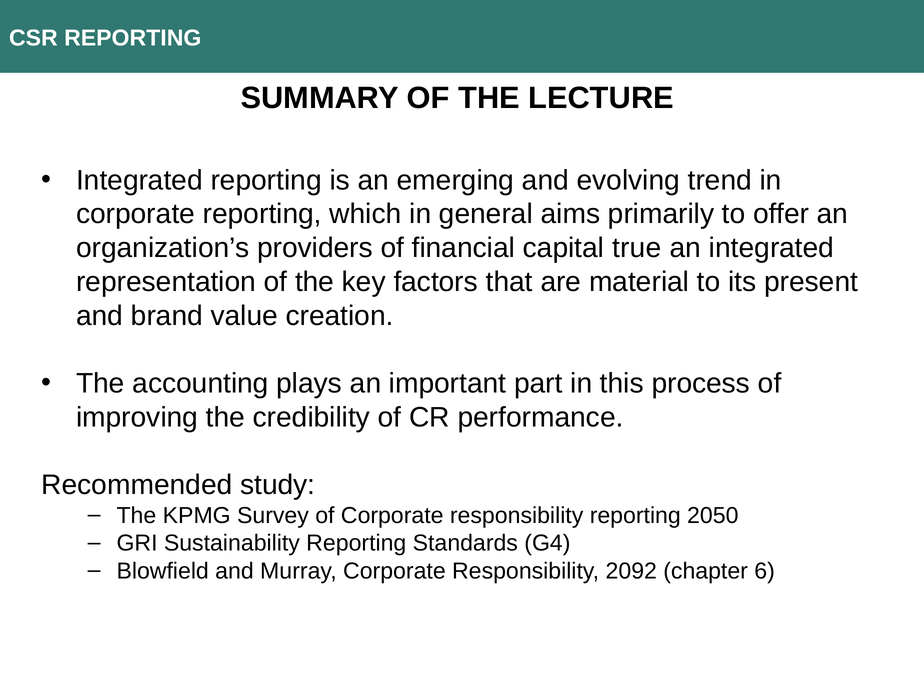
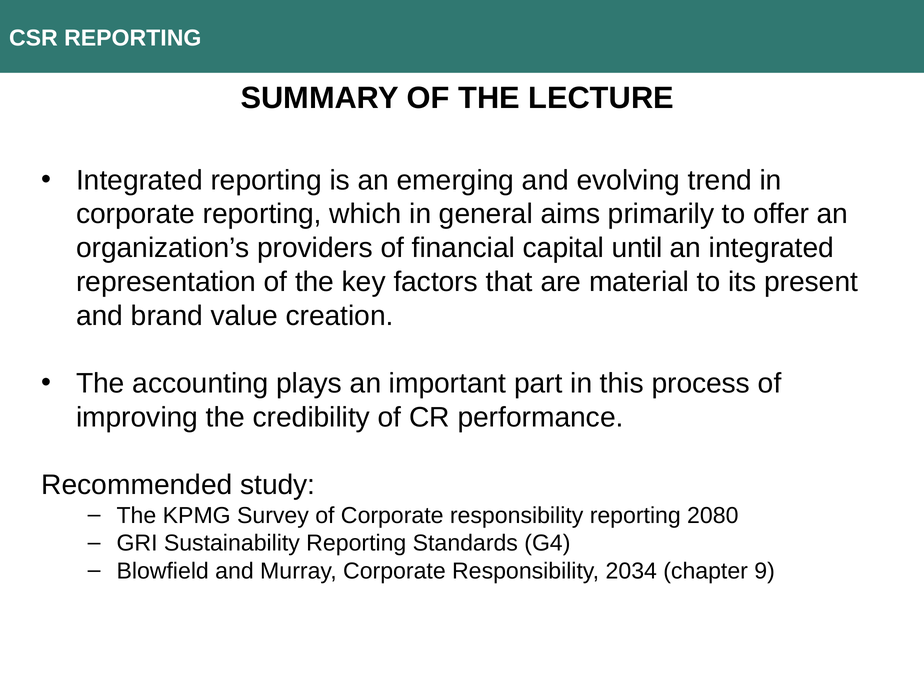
true: true -> until (637, 248)
2050: 2050 -> 2080 (713, 515)
2092: 2092 -> 2034 (631, 571)
6: 6 -> 9 (765, 571)
